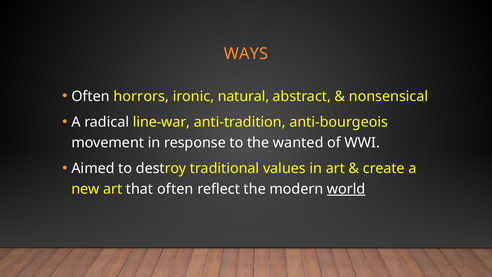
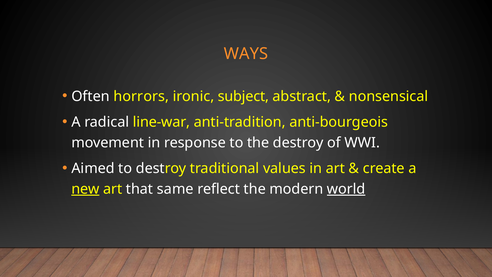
natural: natural -> subject (243, 96)
the wanted: wanted -> destroy (298, 143)
new underline: none -> present (85, 189)
that often: often -> same (175, 189)
